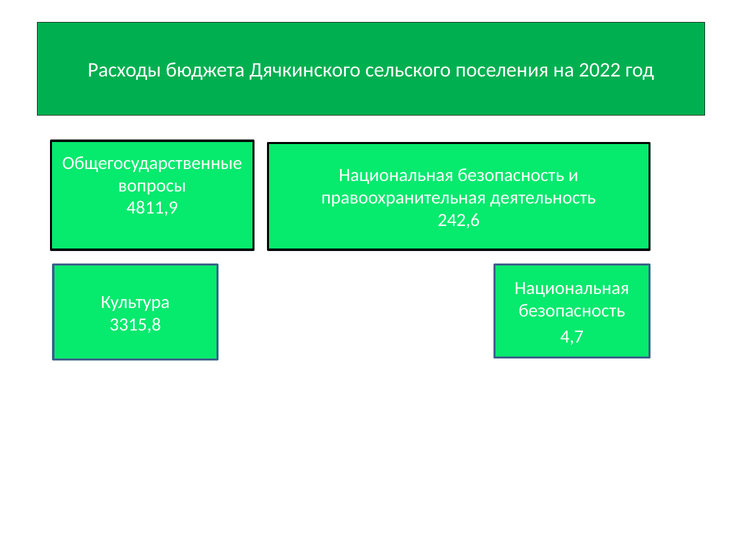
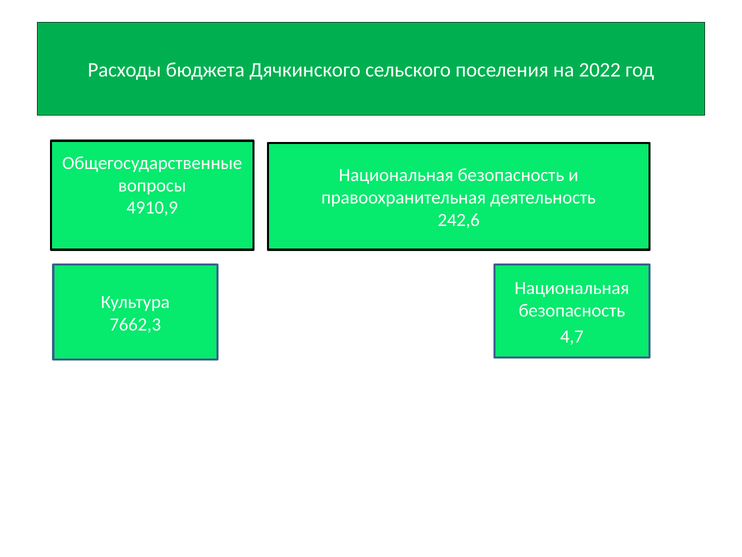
4811,9: 4811,9 -> 4910,9 (152, 208)
3315,8: 3315,8 -> 7662,3 (135, 324)
